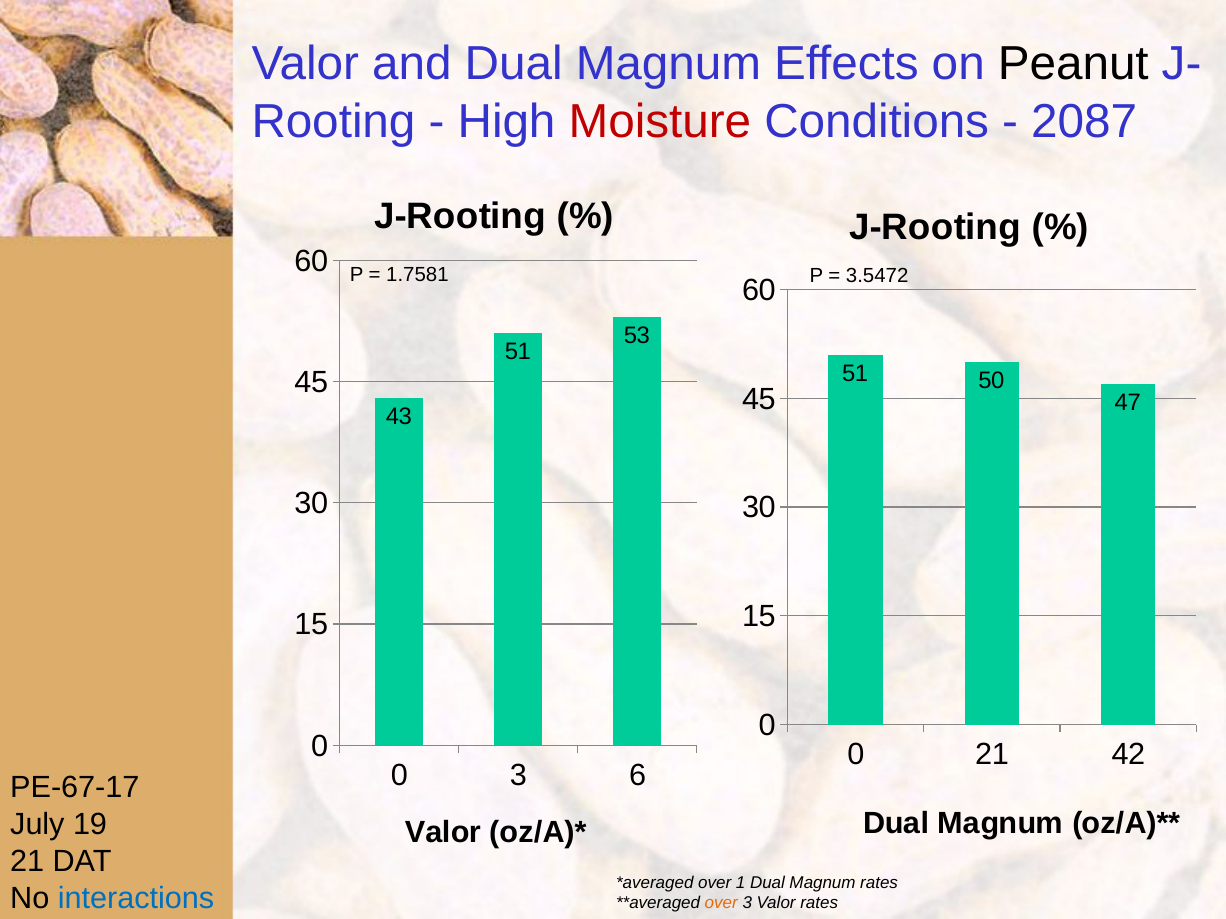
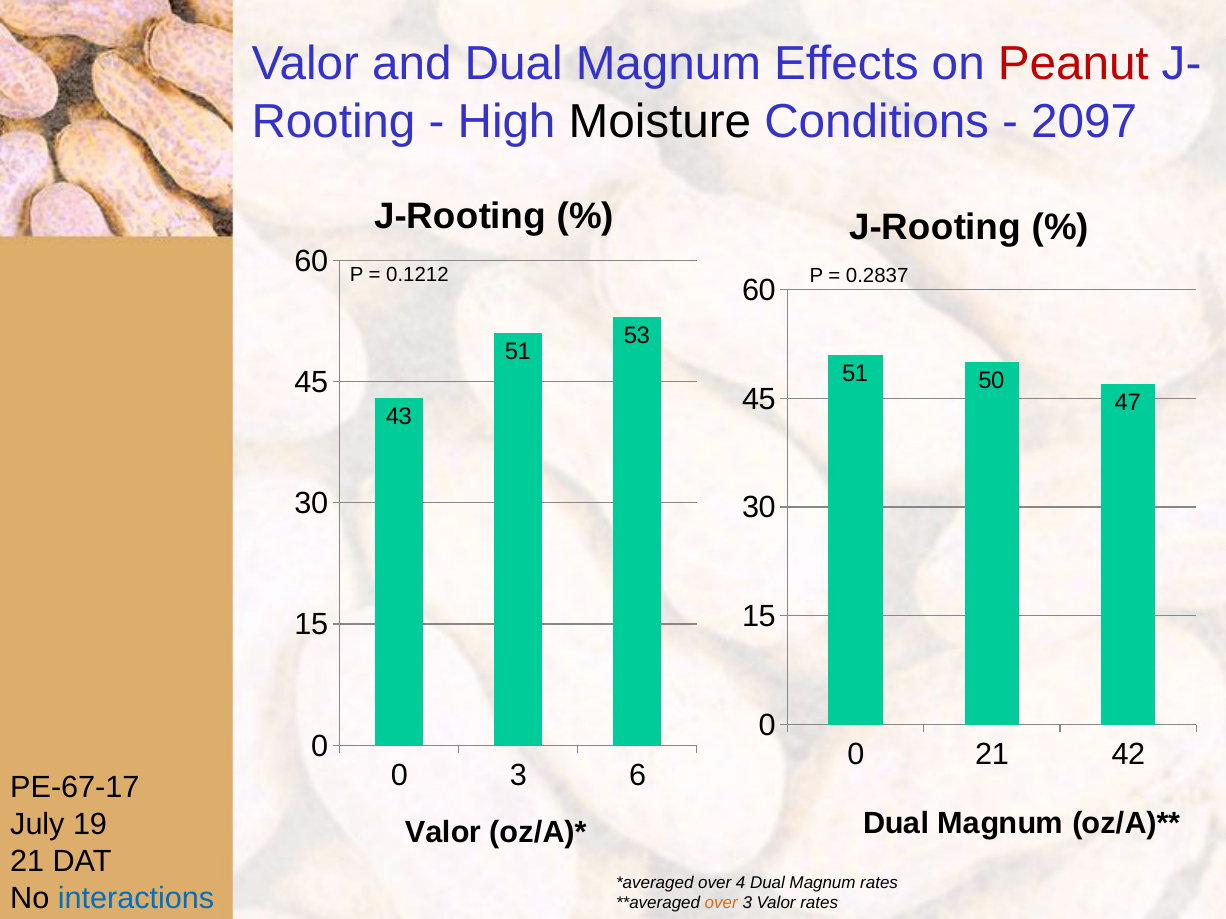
Peanut colour: black -> red (1073, 64)
Moisture colour: red -> black (660, 122)
2087: 2087 -> 2097 (1084, 122)
1.7581: 1.7581 -> 0.1212 (417, 275)
3.5472: 3.5472 -> 0.2837 (877, 276)
1: 1 -> 4 (740, 883)
